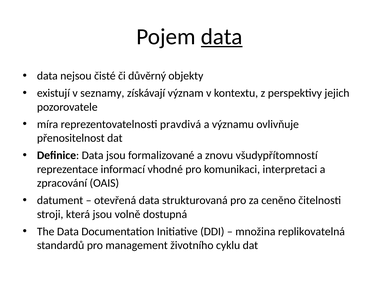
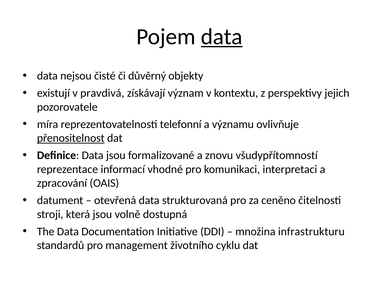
seznamy: seznamy -> pravdivá (102, 93)
pravdivá: pravdivá -> telefonní (181, 124)
přenositelnost underline: none -> present (71, 138)
replikovatelná: replikovatelná -> infrastrukturu (311, 232)
